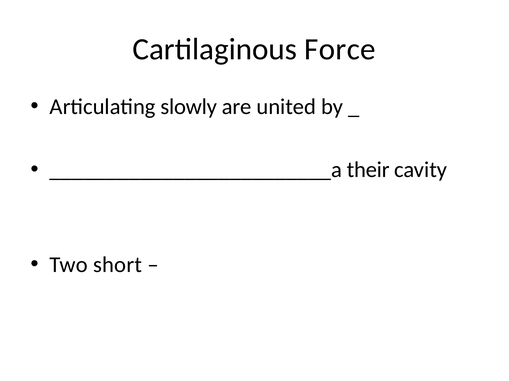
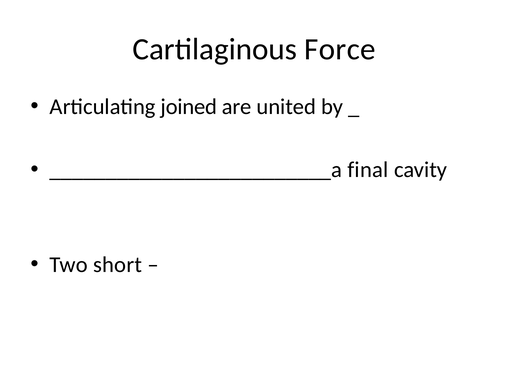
slowly: slowly -> joined (189, 107)
their: their -> final (368, 170)
